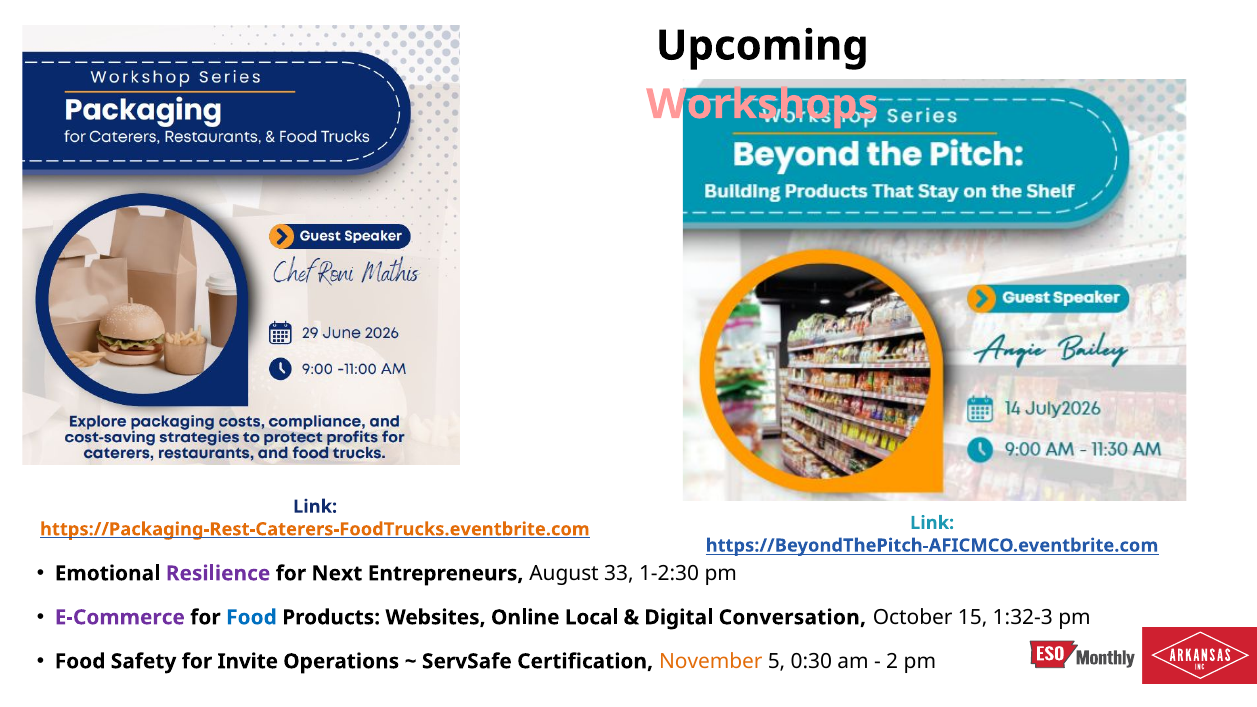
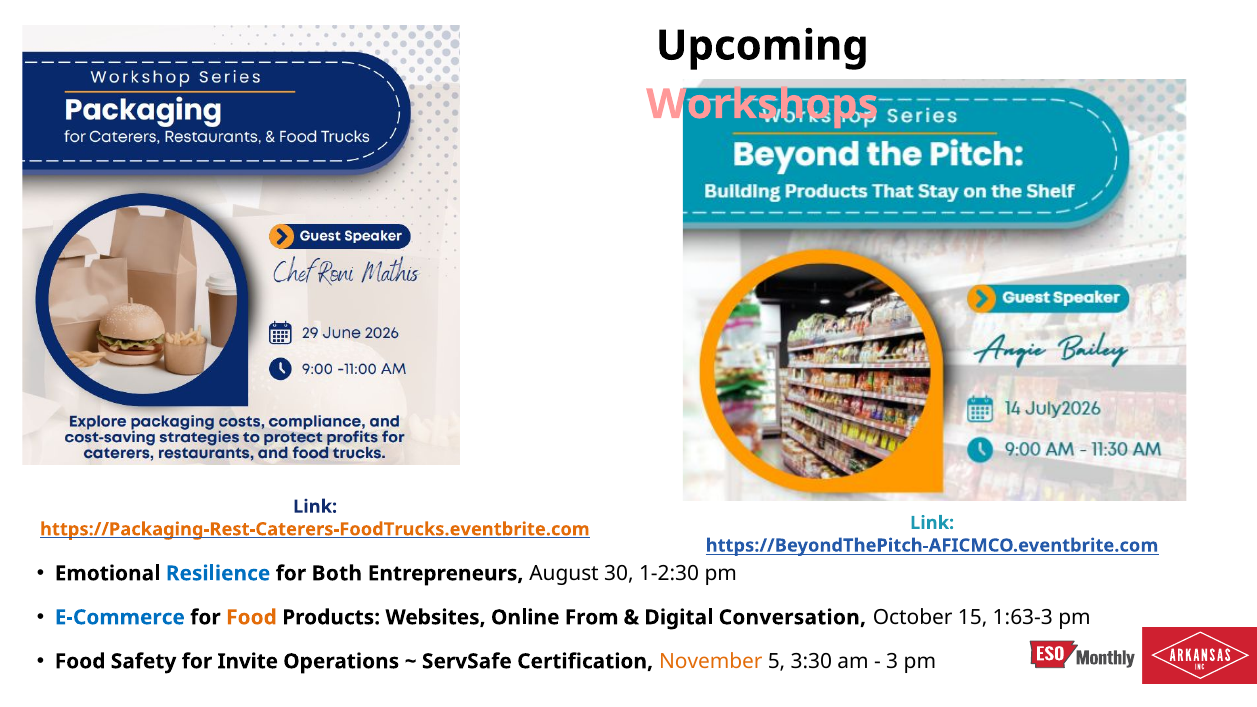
Resilience colour: purple -> blue (218, 574)
Next: Next -> Both (337, 574)
33: 33 -> 30 (619, 574)
E-Commerce colour: purple -> blue (120, 617)
Food colour: blue -> orange (251, 617)
Local: Local -> From (592, 617)
1:32-3: 1:32-3 -> 1:63-3 (1023, 617)
0:30: 0:30 -> 3:30 (811, 661)
2: 2 -> 3 (892, 661)
